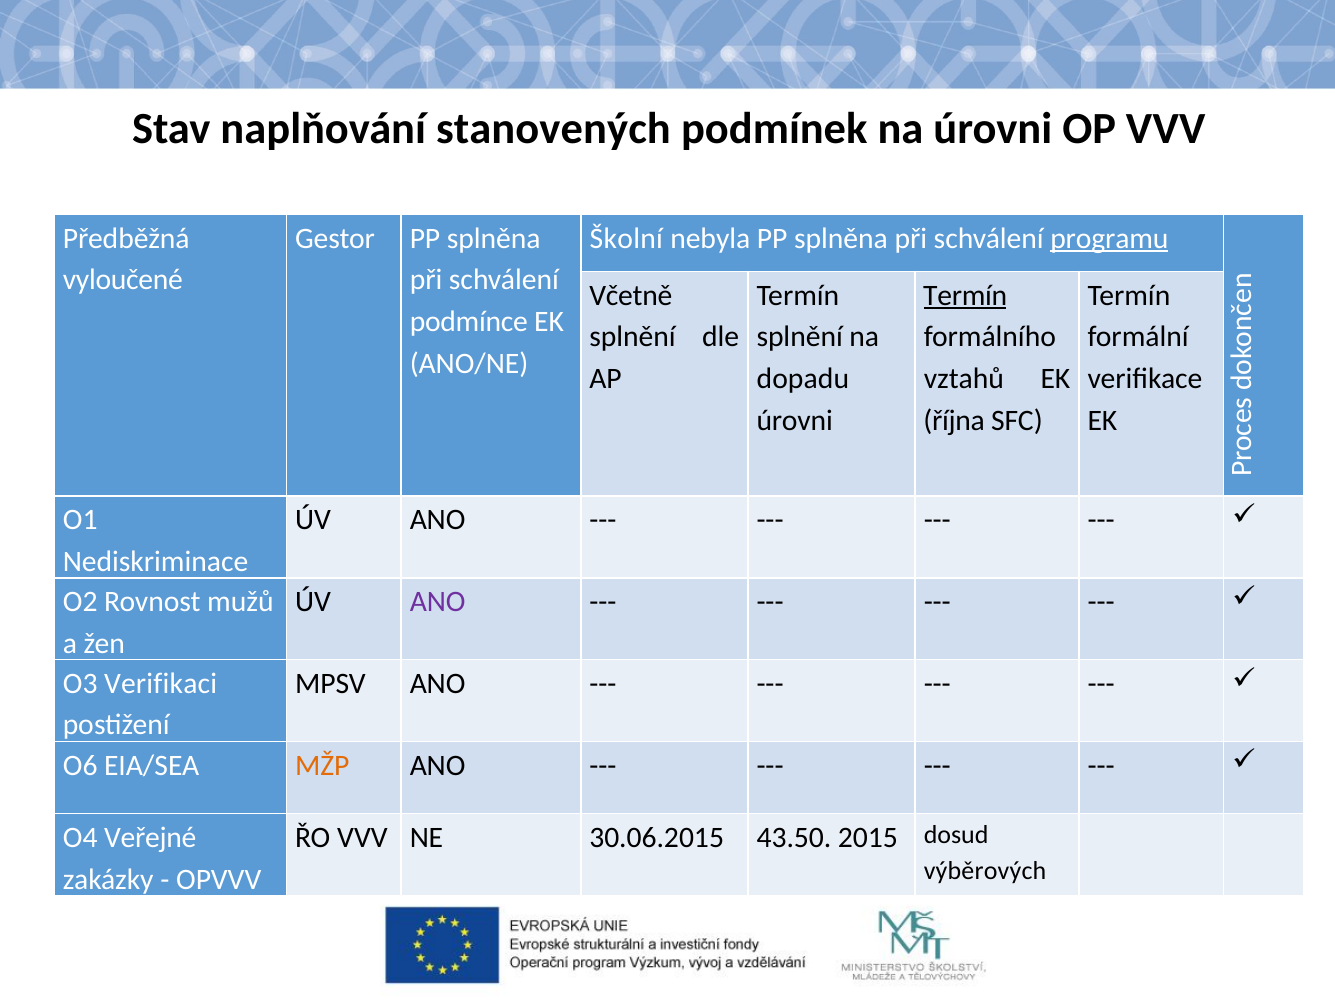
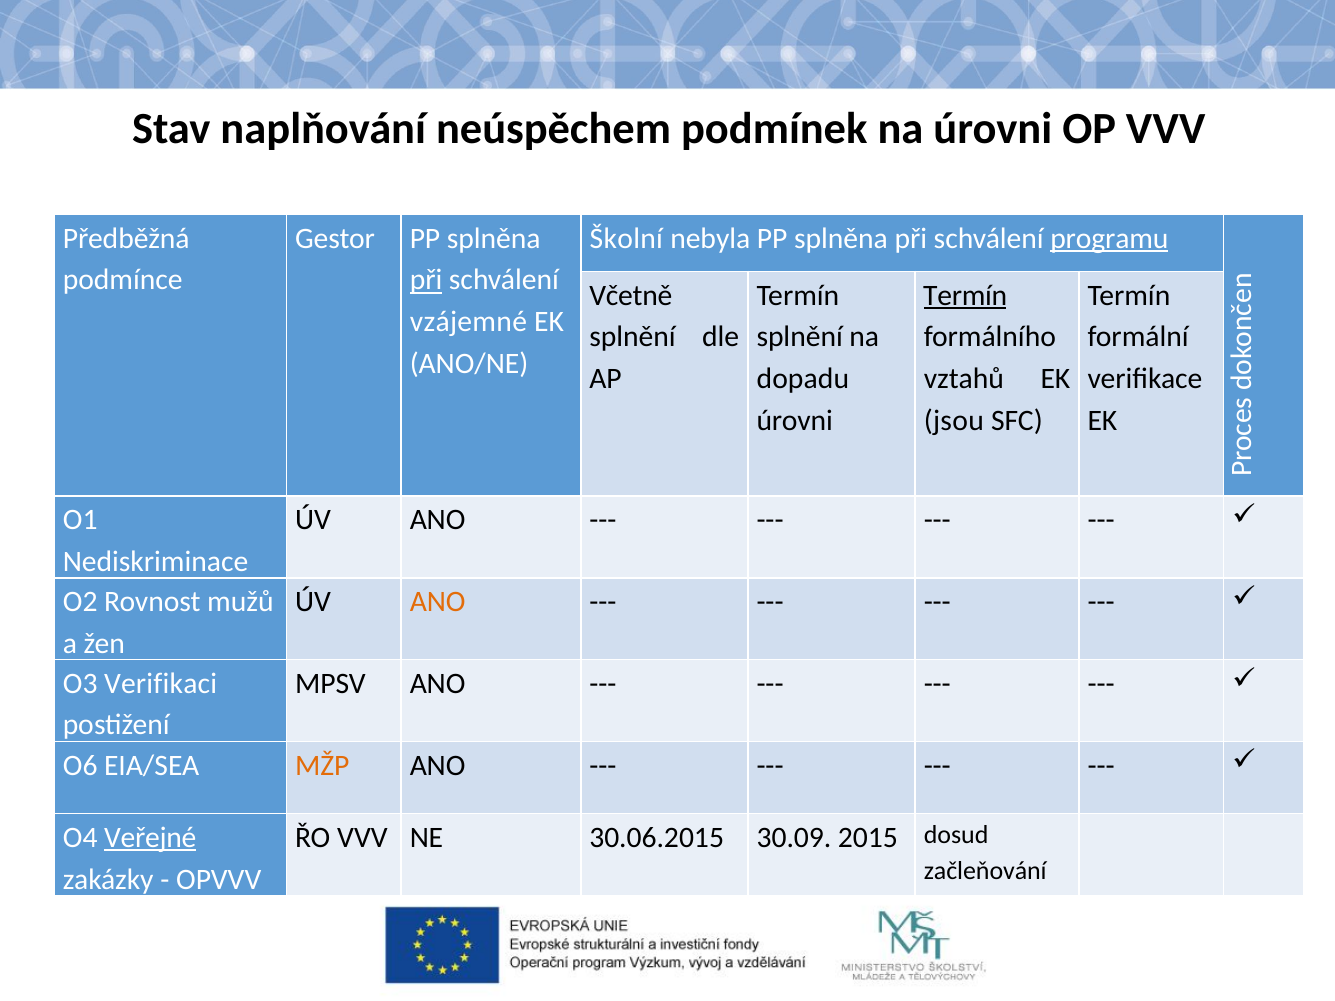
stanovených: stanovených -> neúspěchem (554, 128)
vyloučené: vyloučené -> podmínce (123, 280)
při underline: none -> present (426, 280)
podmínce: podmínce -> vzájemné (468, 322)
října: října -> jsou (954, 420)
ANO colour: purple -> orange (438, 602)
Veřejné underline: none -> present (150, 838)
43.50: 43.50 -> 30.09 (794, 838)
výběrových: výběrových -> začleňování (985, 871)
